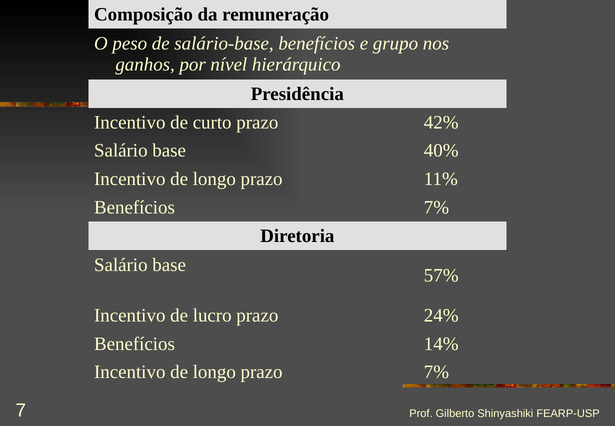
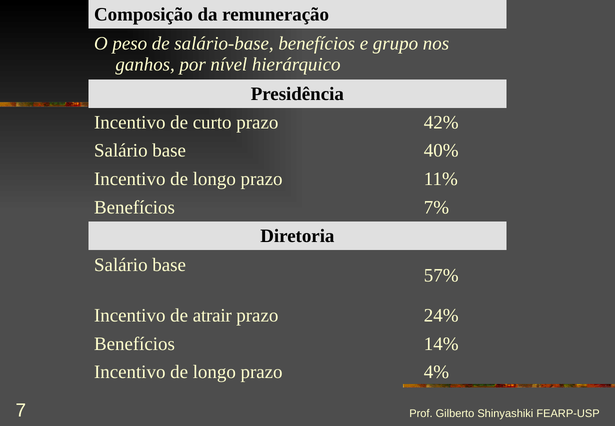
lucro: lucro -> atrair (212, 315)
prazo 7%: 7% -> 4% (436, 372)
